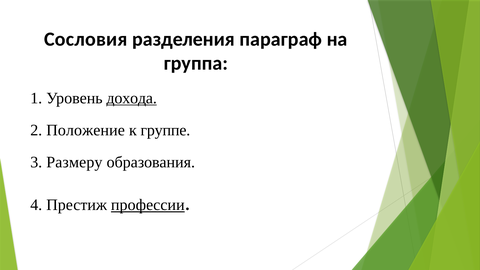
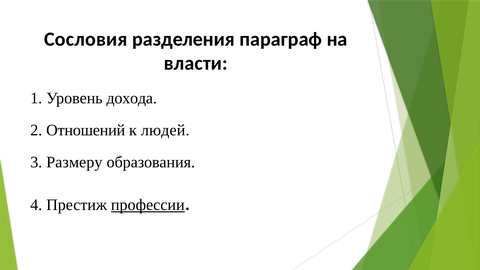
группа: группа -> власти (196, 63)
дохода underline: present -> none (132, 98)
Положение: Положение -> Отношений (86, 130)
группе: группе -> людей (165, 130)
